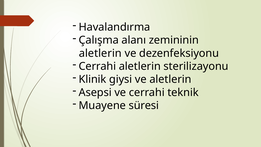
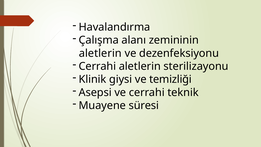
ve aletlerin: aletlerin -> temizliği (171, 79)
